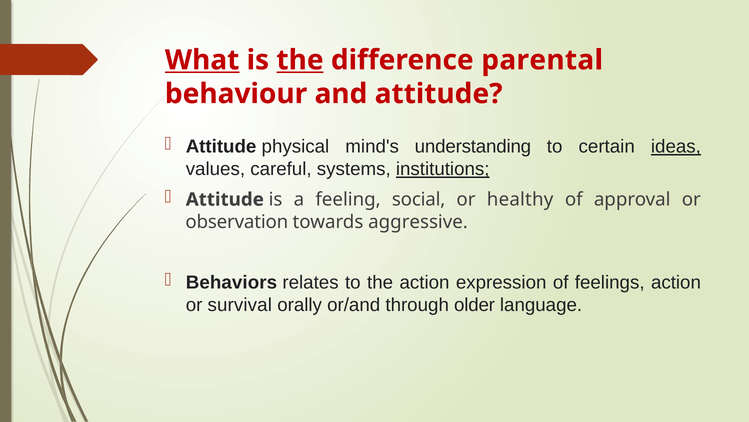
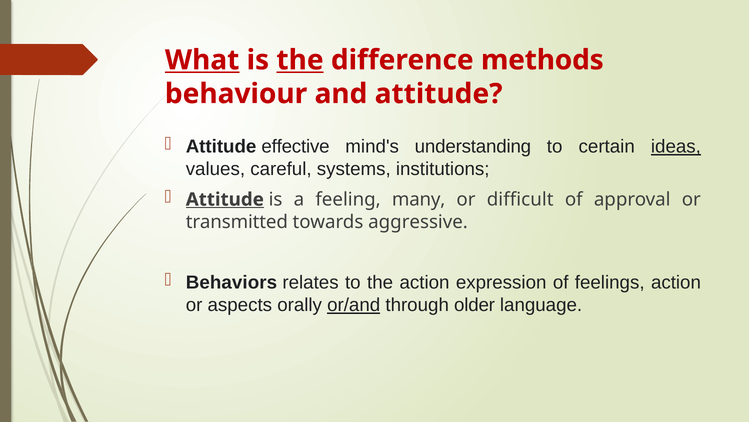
parental: parental -> methods (542, 60)
physical: physical -> effective (296, 146)
institutions underline: present -> none (443, 169)
Attitude underline: none -> present (225, 199)
social: social -> many (419, 199)
healthy: healthy -> difficult (520, 199)
observation: observation -> transmitted (237, 222)
survival: survival -> aspects (240, 305)
or/and underline: none -> present (354, 305)
